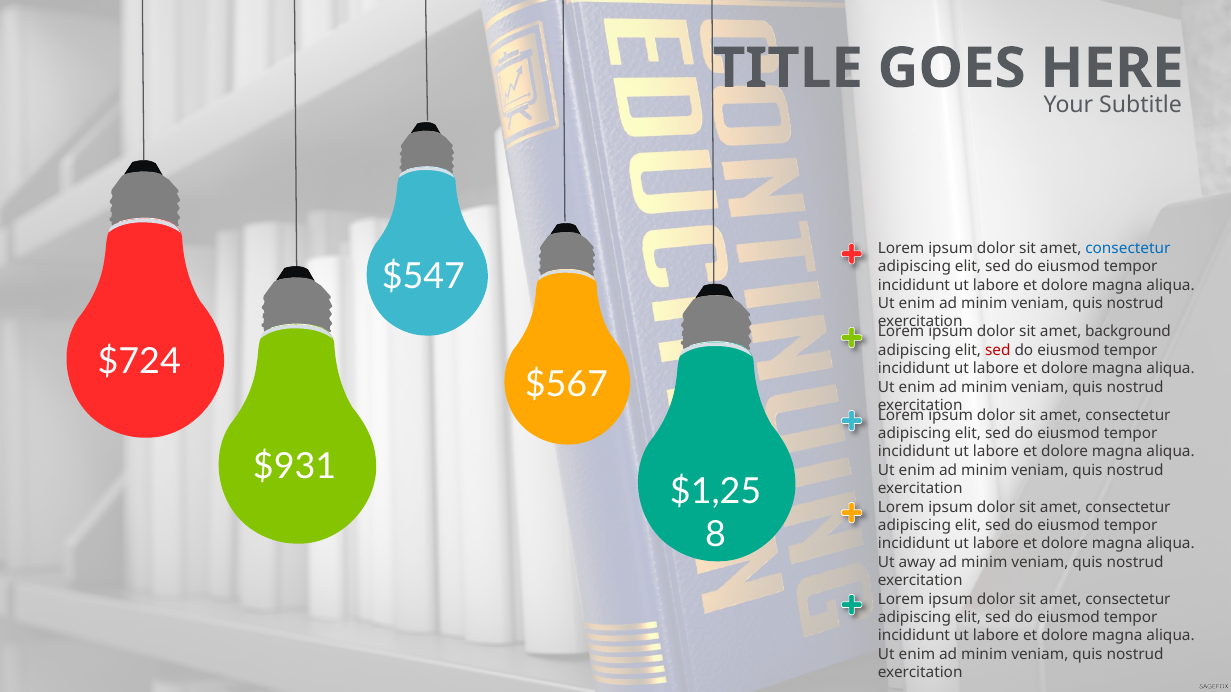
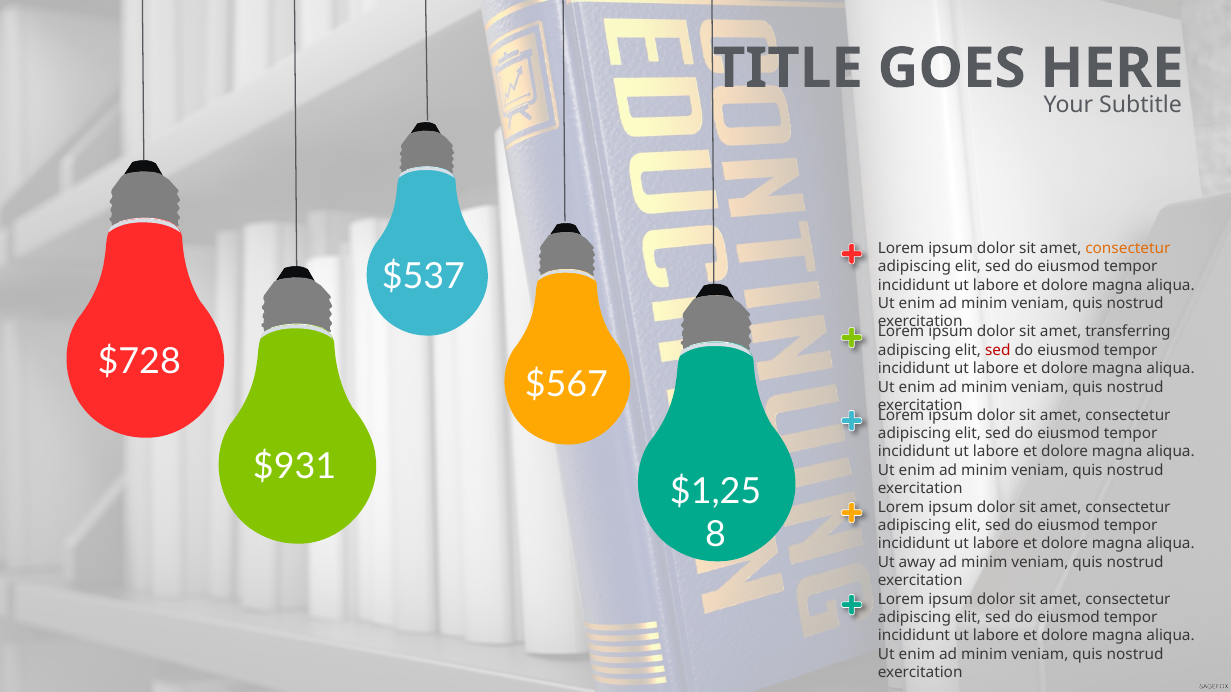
consectetur colour: blue -> orange (1128, 248)
$547: $547 -> $537 (423, 277)
background: background -> transferring (1128, 332)
$724: $724 -> $728 (139, 362)
